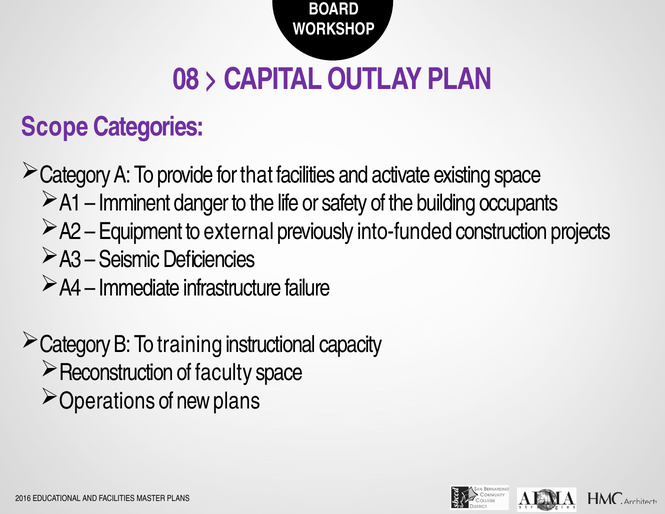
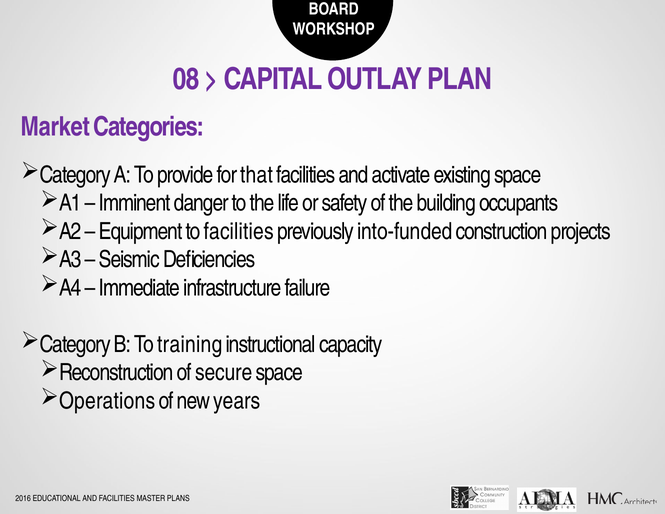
Scope: Scope -> Market (55, 127)
to external: external -> facilities (239, 231)
faculty: faculty -> secure (224, 373)
new plans: plans -> years (237, 401)
